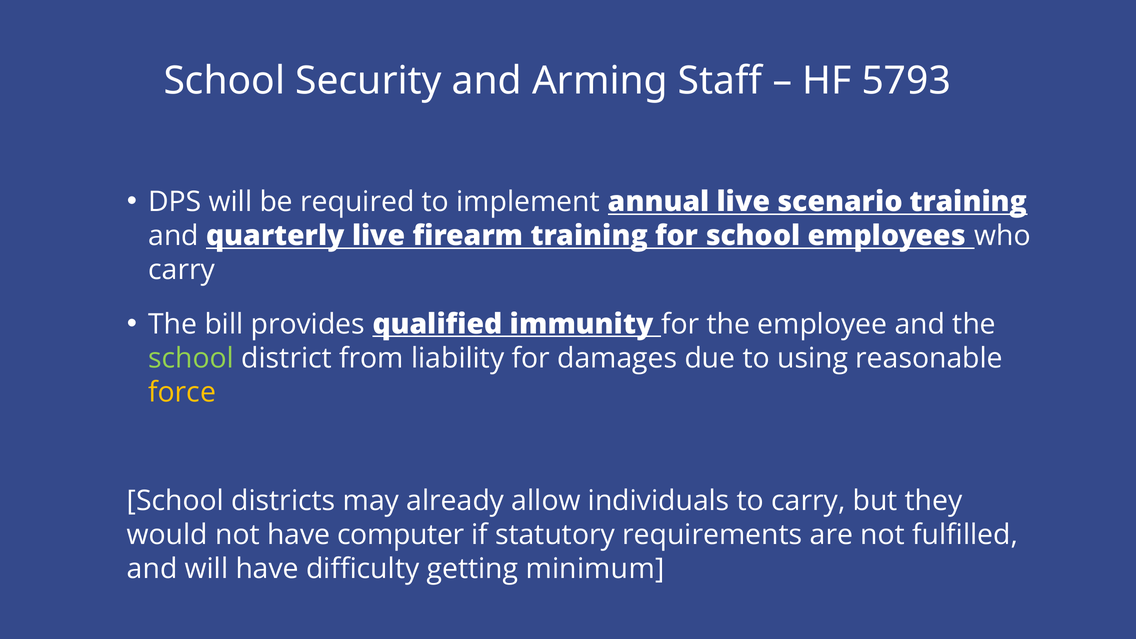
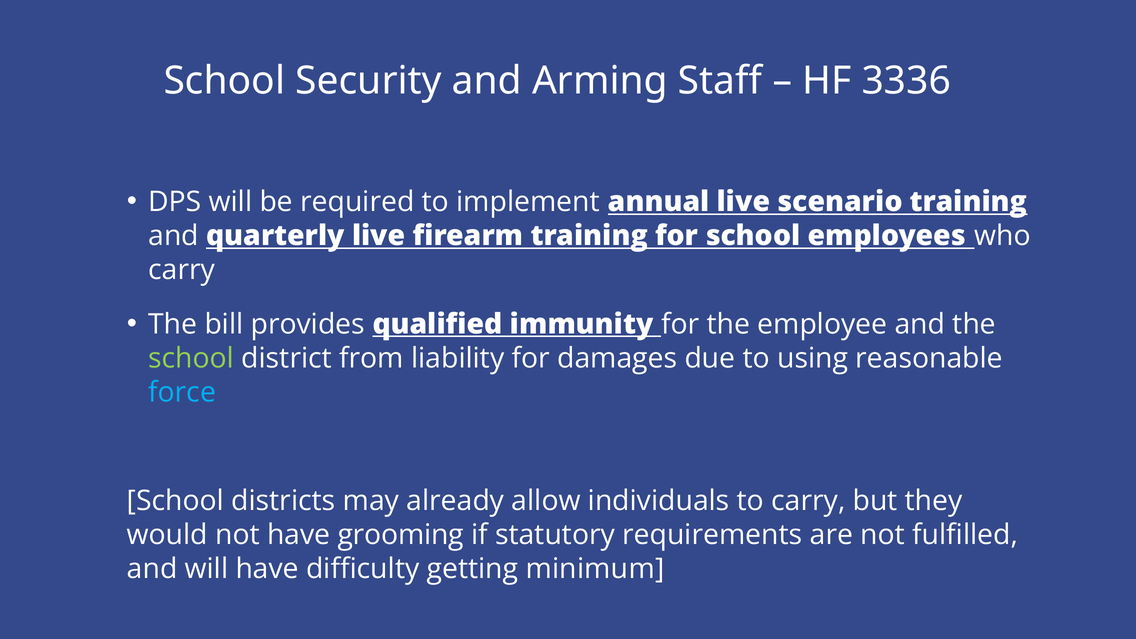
5793: 5793 -> 3336 (906, 81)
force colour: yellow -> light blue (182, 392)
computer: computer -> grooming (401, 535)
